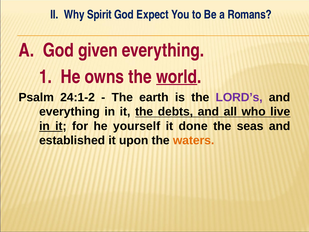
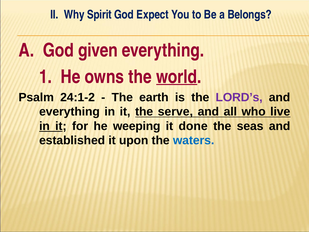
Romans: Romans -> Belongs (250, 15)
debts: debts -> serve (175, 112)
yourself: yourself -> weeping (137, 126)
waters colour: orange -> blue (194, 140)
